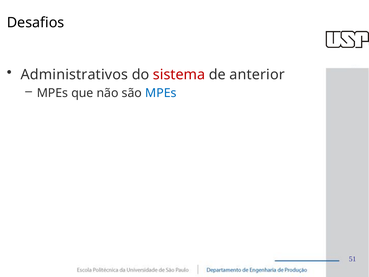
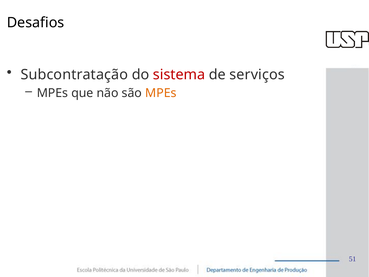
Administrativos: Administrativos -> Subcontratação (74, 75)
anterior: anterior -> serviços (257, 75)
MPEs colour: blue -> orange (161, 93)
